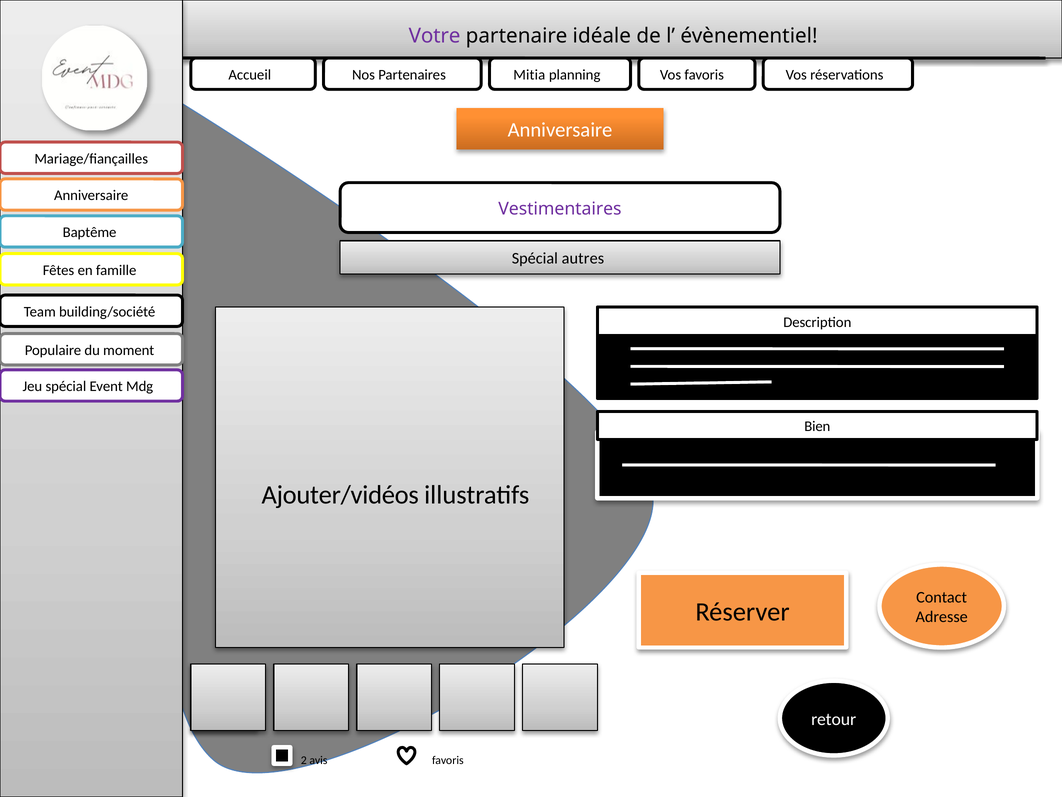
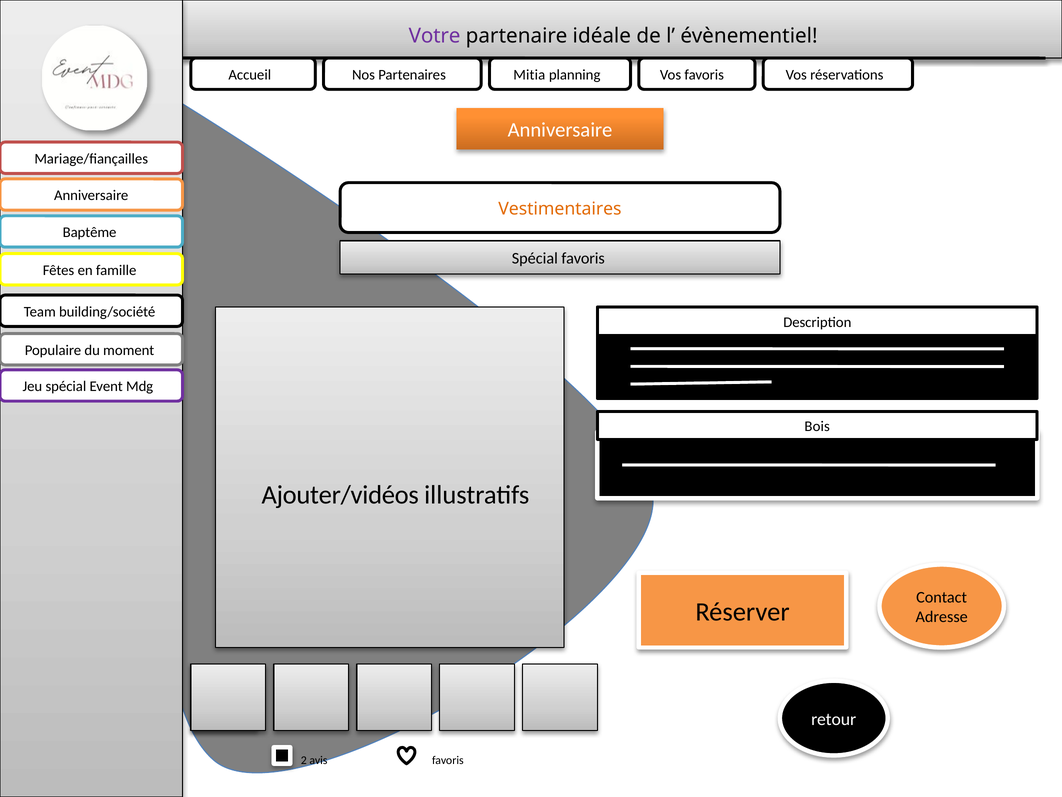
Vestimentaires colour: purple -> orange (560, 209)
Spécial autres: autres -> favoris (583, 258)
Bien: Bien -> Bois (817, 426)
